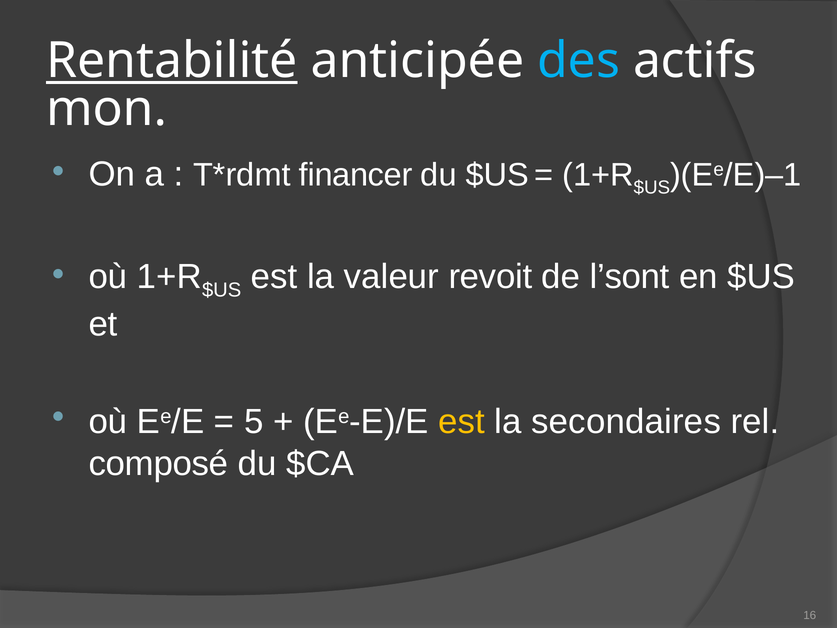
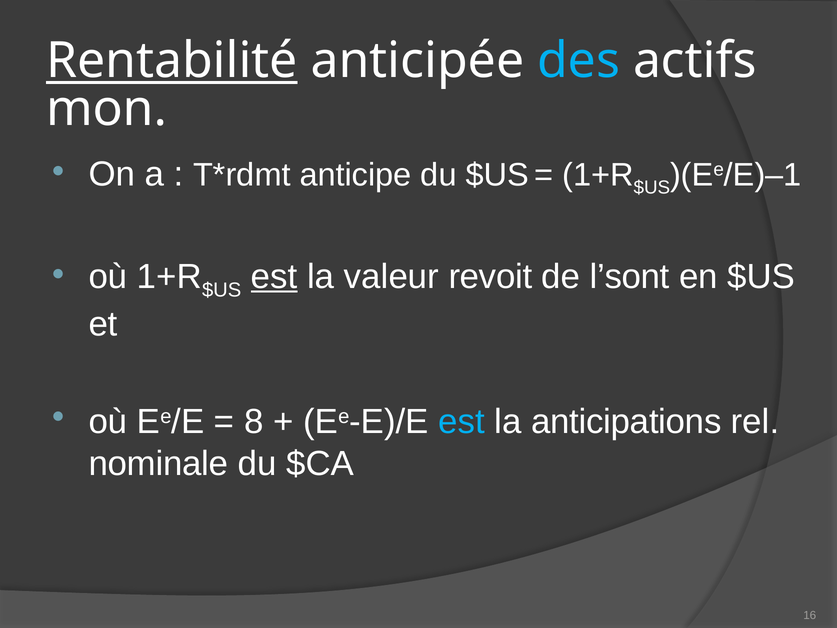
financer: financer -> anticipe (356, 175)
est underline: none -> present (274, 276)
5: 5 -> 8 (254, 422)
est colour: yellow -> light blue (462, 422)
secondaires: secondaires -> anticipations (626, 422)
composé: composé -> nominale (158, 464)
